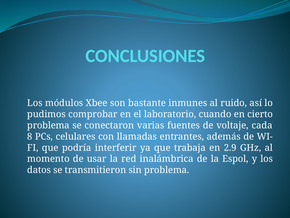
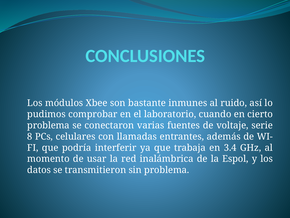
cada: cada -> serie (262, 125)
2.9: 2.9 -> 3.4 (230, 147)
